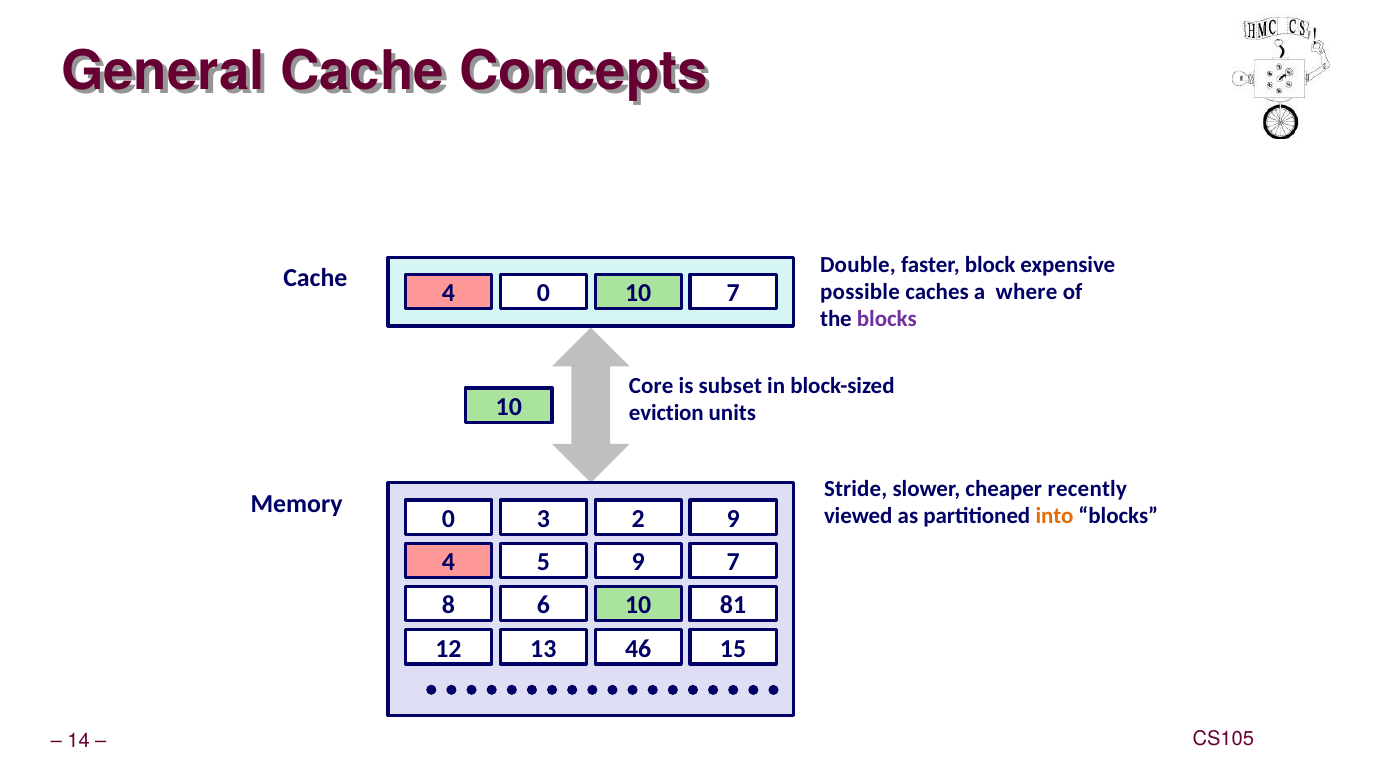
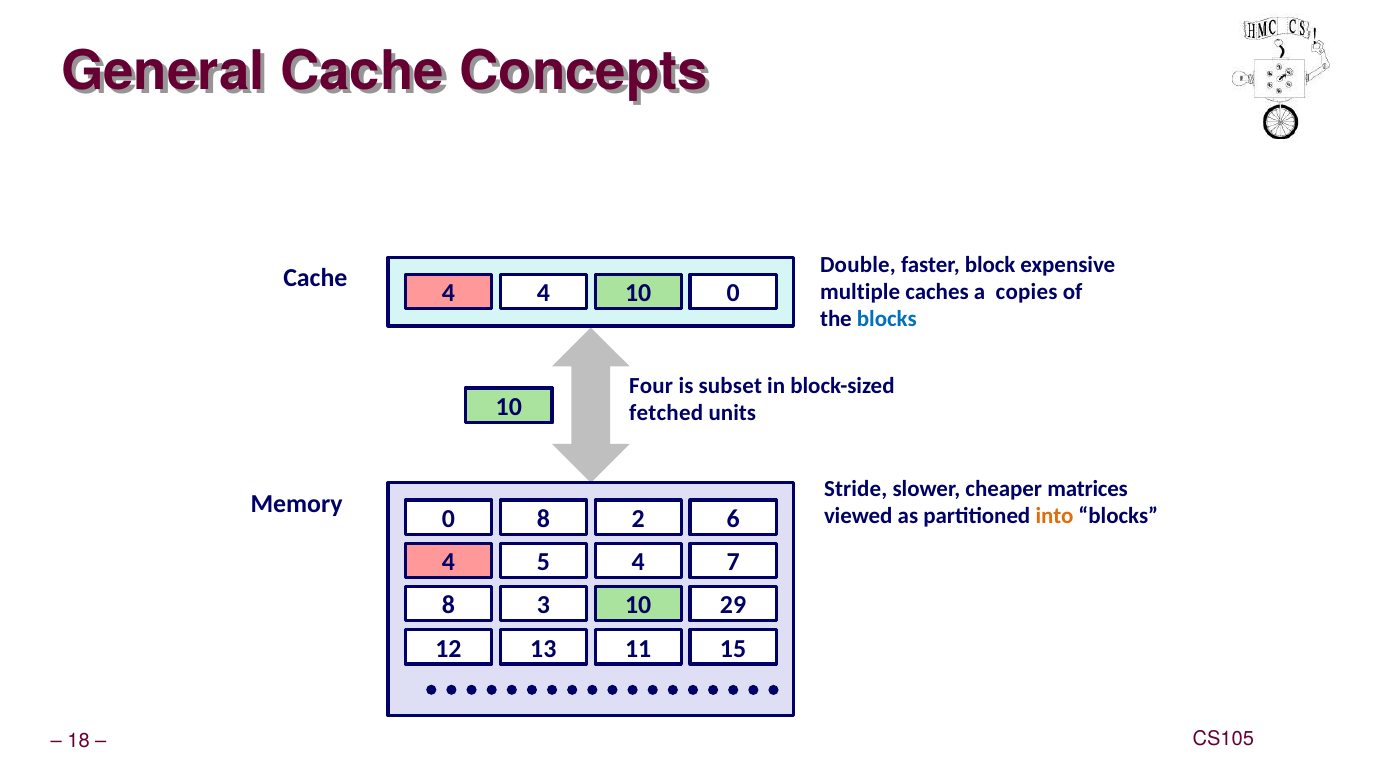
possible: possible -> multiple (860, 292)
where: where -> copies (1027, 292)
0: 0 -> 4 (543, 294)
7: 7 -> 0 (733, 294)
blocks colour: purple -> blue (887, 319)
Core: Core -> Four (651, 386)
eviction: eviction -> fetched (666, 413)
recently: recently -> matrices (1088, 489)
0 3: 3 -> 8 (543, 519)
2 9: 9 -> 6 (733, 519)
5 9: 9 -> 4 (638, 562)
6: 6 -> 3 (543, 606)
81: 81 -> 29 (733, 606)
46: 46 -> 11 (638, 649)
14: 14 -> 18 (79, 741)
